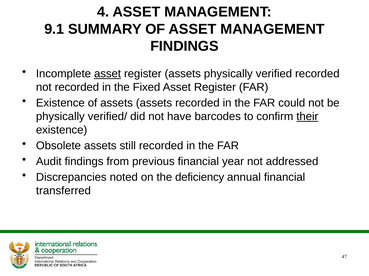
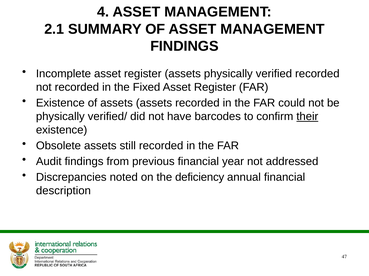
9.1: 9.1 -> 2.1 (54, 29)
asset underline: present -> none (108, 74)
transferred: transferred -> description (63, 191)
